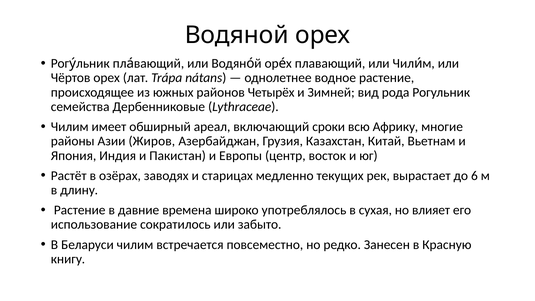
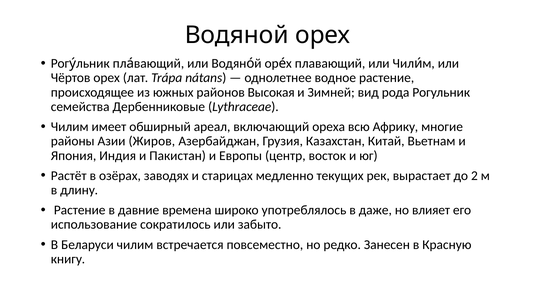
Четырёх: Четырёх -> Высокая (271, 92)
сроки: сроки -> ореха (329, 127)
6: 6 -> 2 (474, 176)
сухая: сухая -> даже (375, 210)
